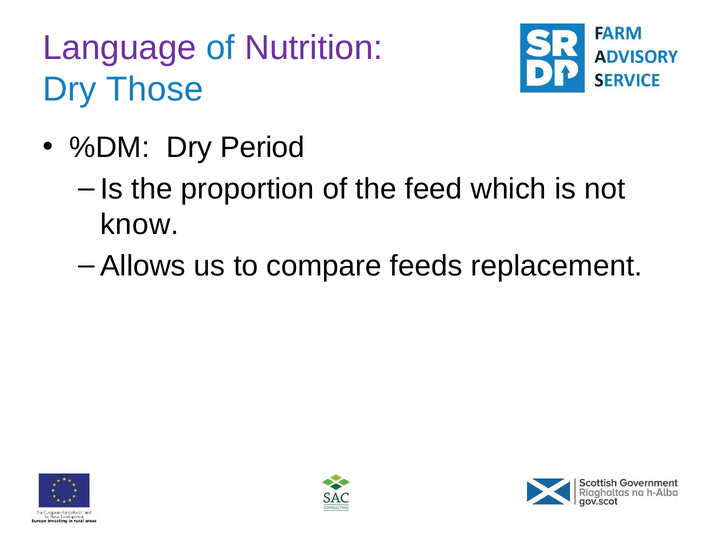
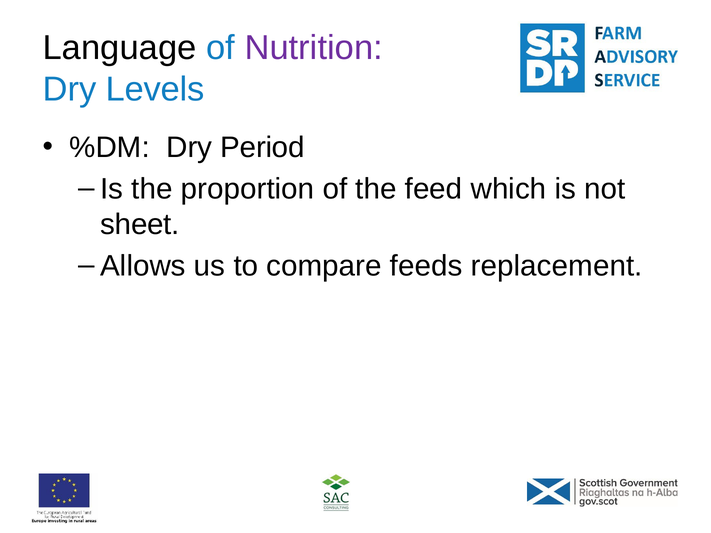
Language colour: purple -> black (120, 48)
Those: Those -> Levels (155, 90)
know: know -> sheet (140, 225)
